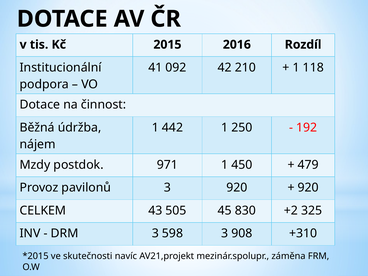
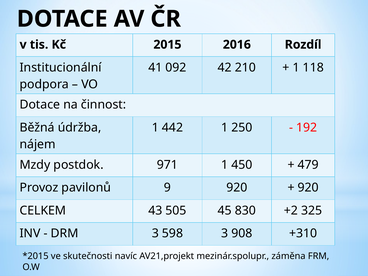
pavilonů 3: 3 -> 9 (167, 188)
